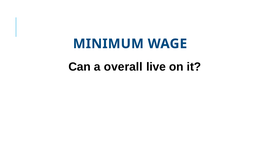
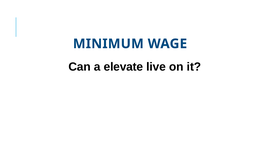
overall: overall -> elevate (123, 67)
